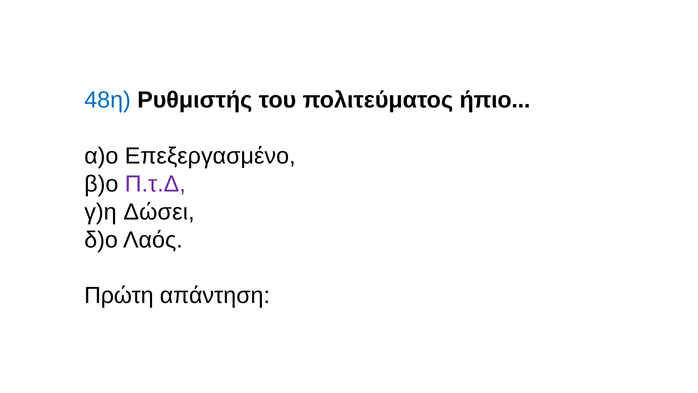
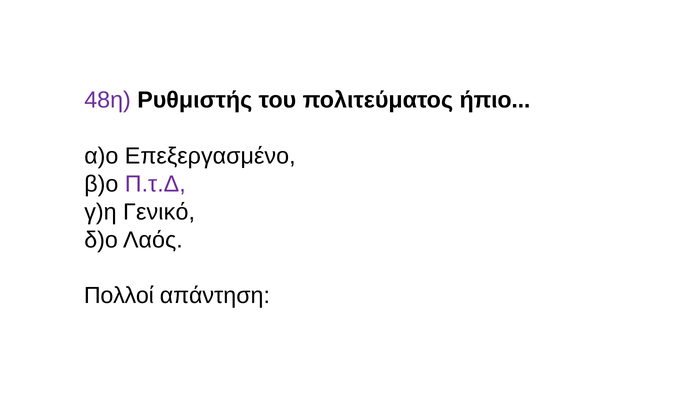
48η colour: blue -> purple (108, 100)
Δώσει: Δώσει -> Γενικό (159, 212)
Πρώτη: Πρώτη -> Πολλοί (119, 295)
